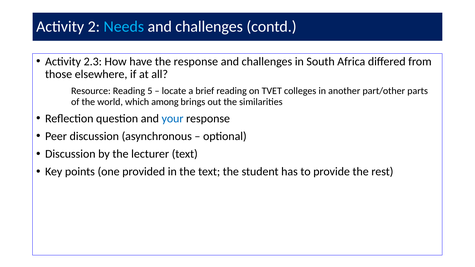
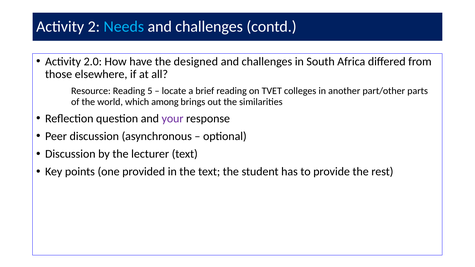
2.3: 2.3 -> 2.0 (93, 62)
the response: response -> designed (196, 62)
your colour: blue -> purple (173, 119)
